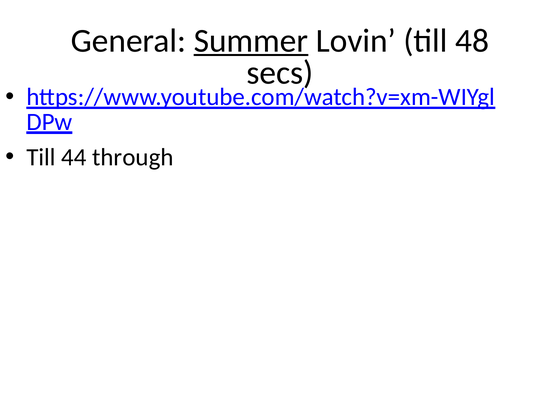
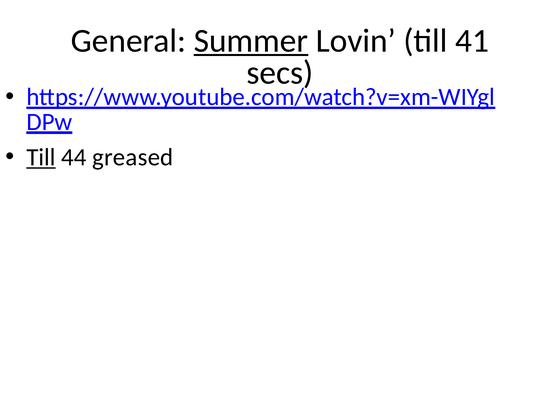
48: 48 -> 41 (472, 41)
Till underline: none -> present (41, 157)
through: through -> greased (133, 157)
